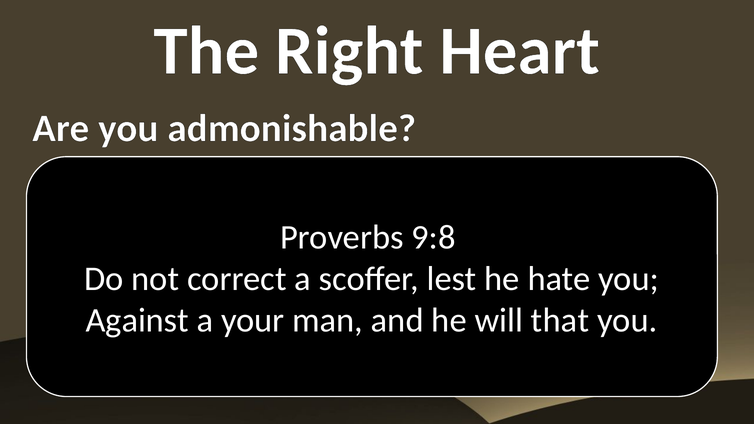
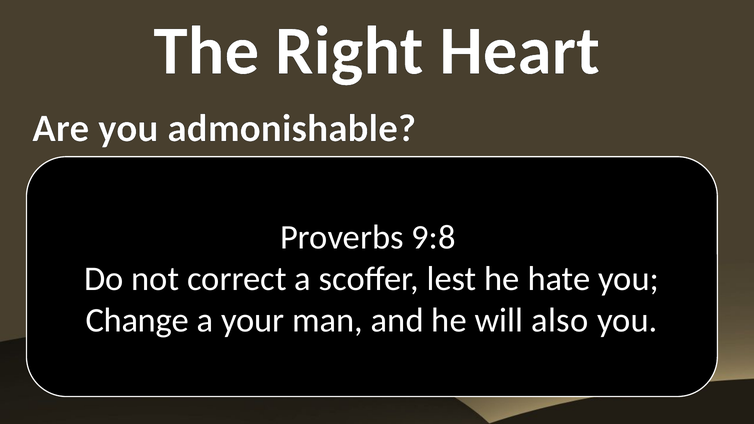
Against: Against -> Change (137, 321)
that: that -> also (560, 321)
